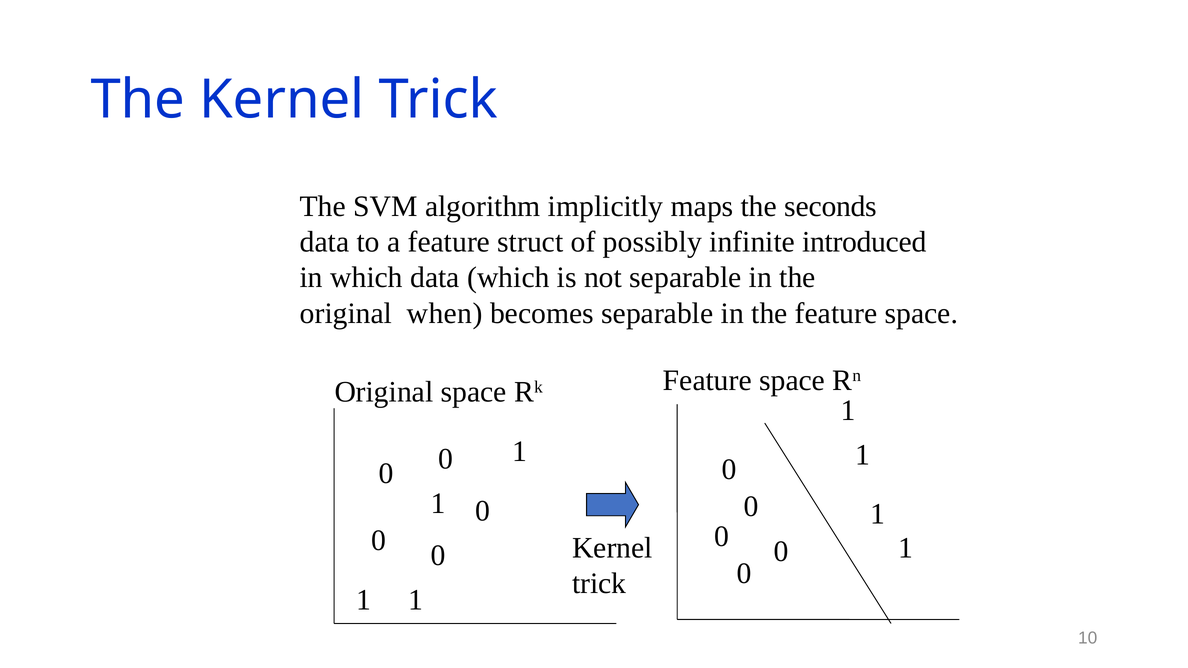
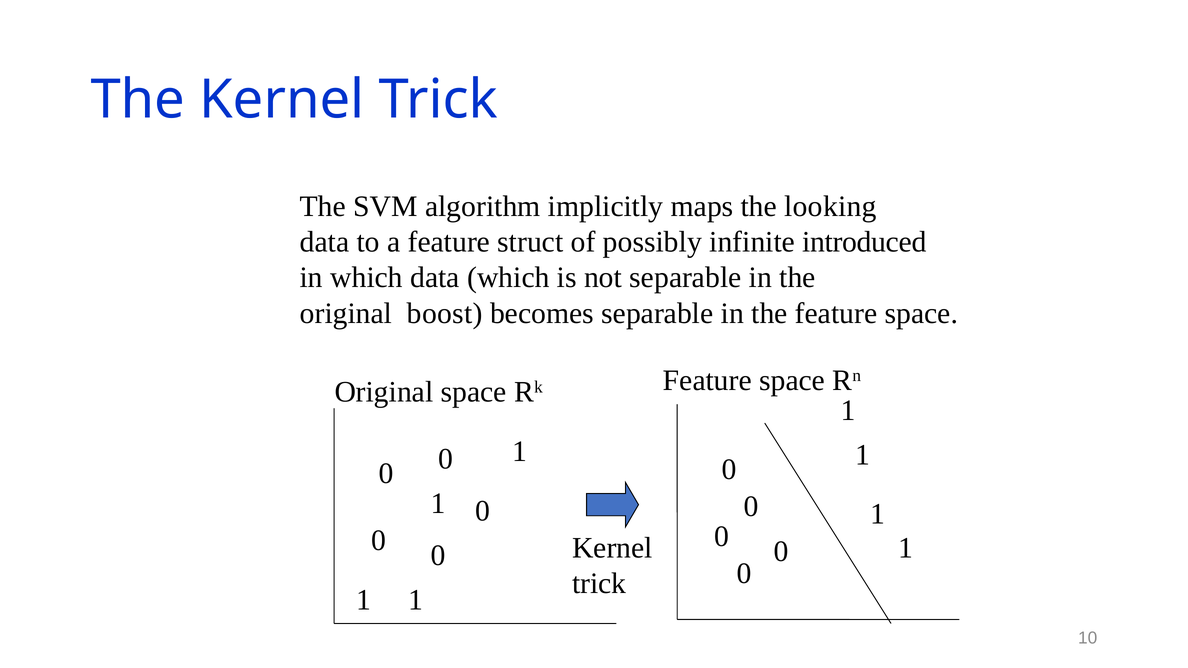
seconds: seconds -> looking (830, 206)
when: when -> boost (445, 313)
